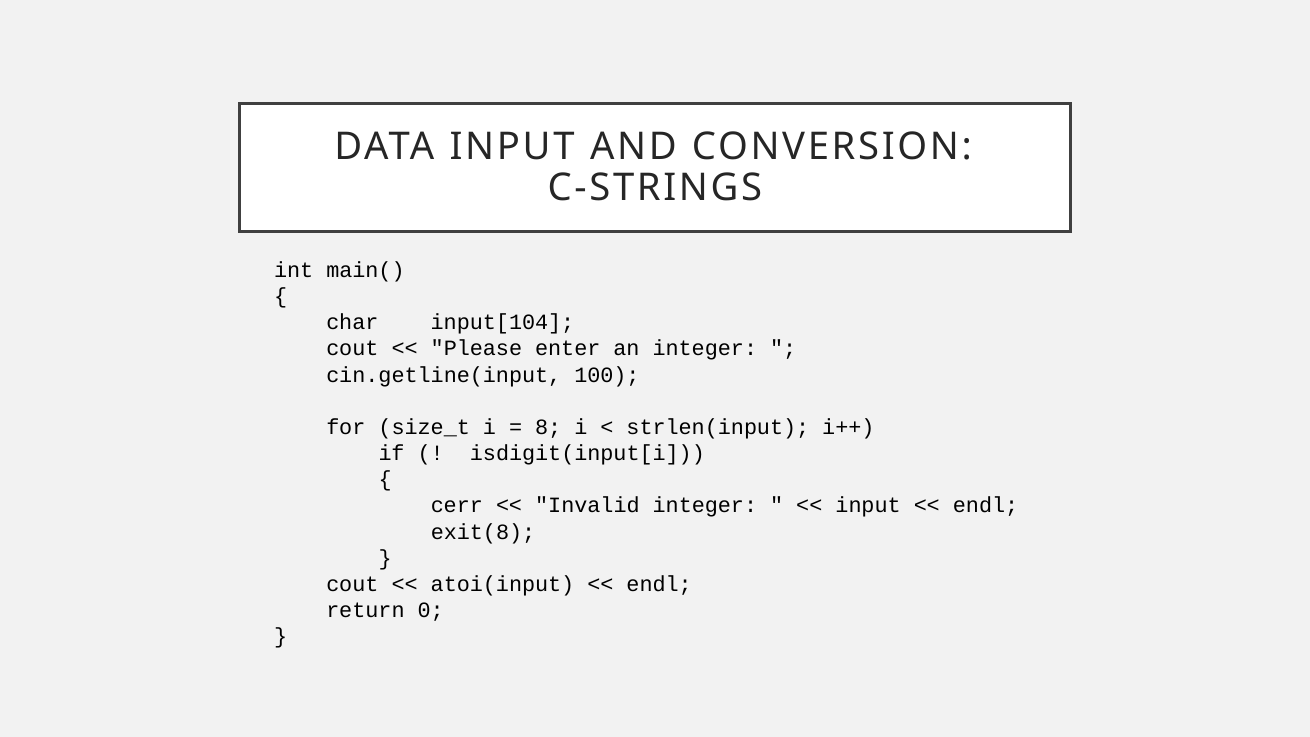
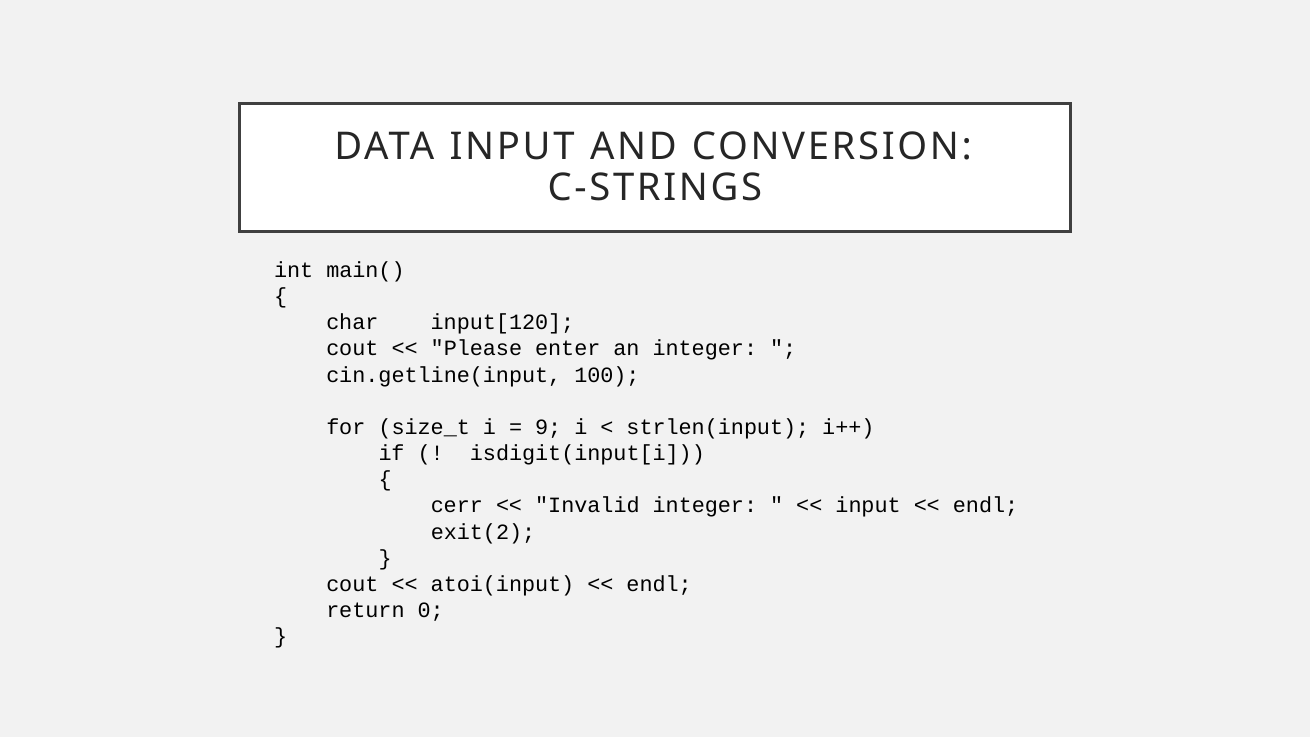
input[104: input[104 -> input[120 (502, 322)
8: 8 -> 9 (548, 427)
exit(8: exit(8 -> exit(2 (483, 532)
